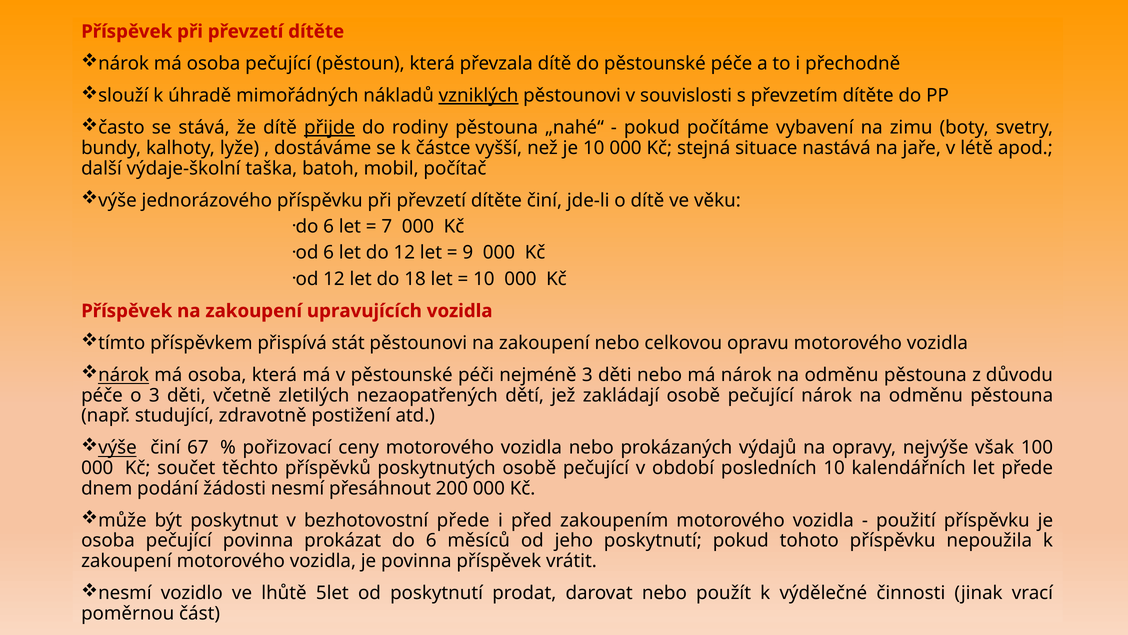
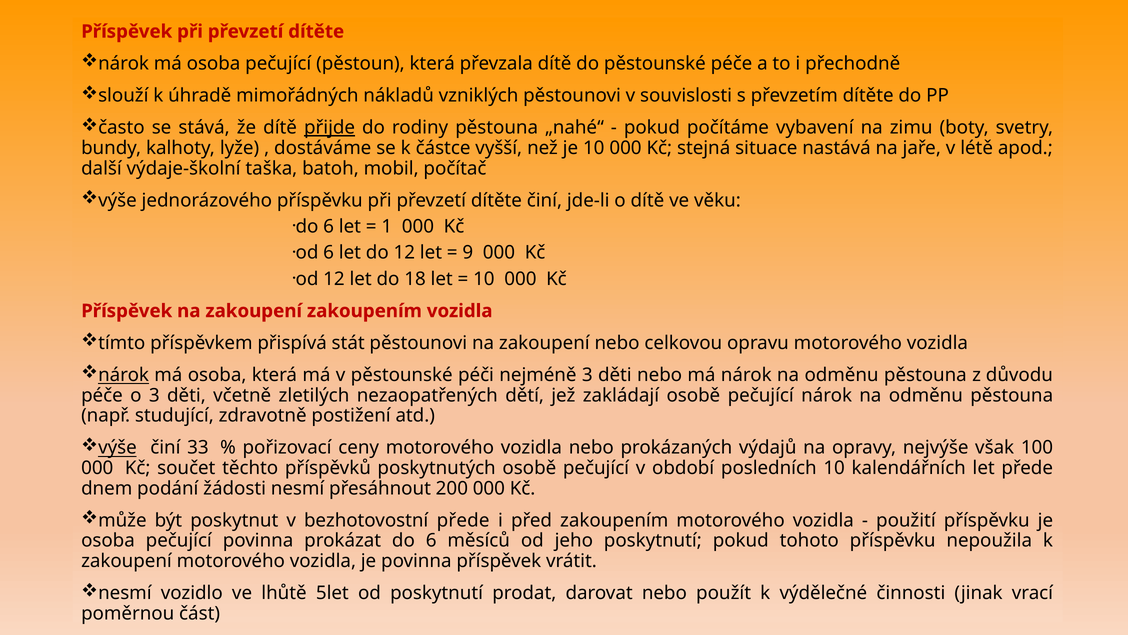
vzniklých underline: present -> none (479, 96)
7: 7 -> 1 (387, 226)
zakoupení upravujících: upravujících -> zakoupením (364, 311)
67: 67 -> 33 (198, 447)
